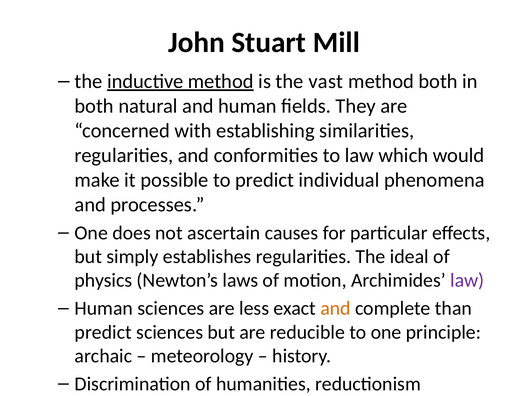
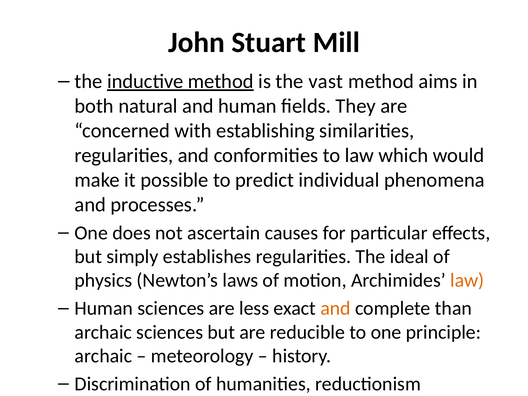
method both: both -> aims (438, 81)
law colour: purple -> orange (467, 280)
predict: predict -> archaic (103, 332)
